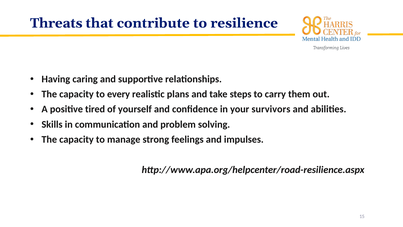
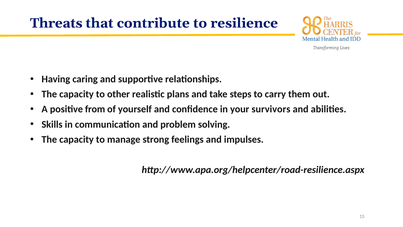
every: every -> other (118, 94)
tired: tired -> from (95, 109)
